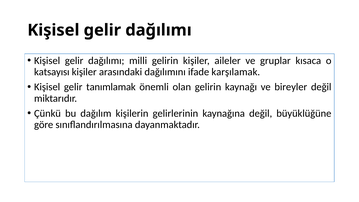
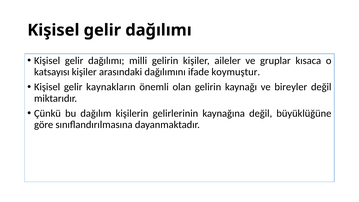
karşılamak: karşılamak -> koymuştur (236, 72)
tanımlamak: tanımlamak -> kaynakların (111, 87)
